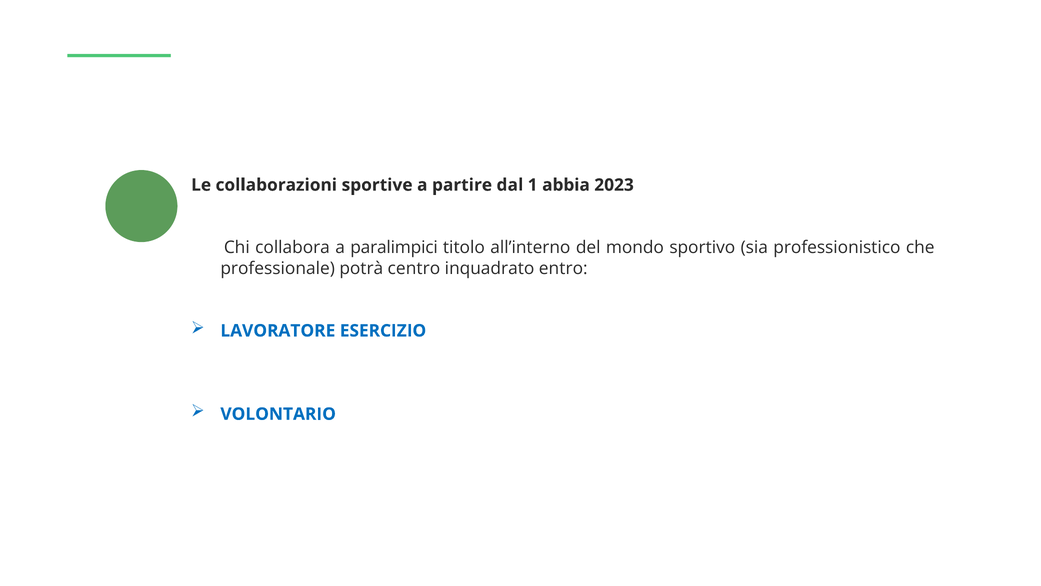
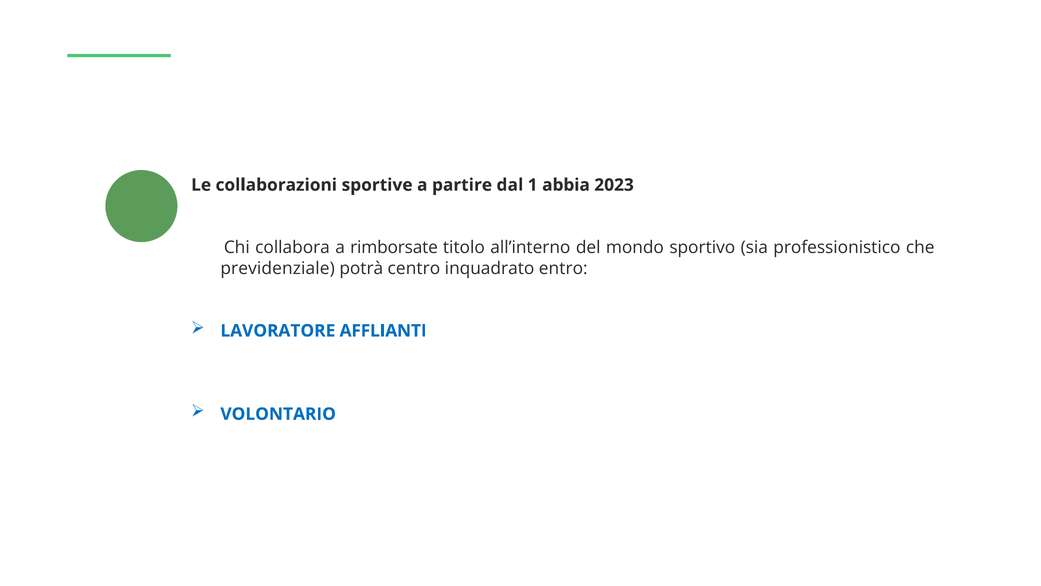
paralimpici: paralimpici -> rimborsate (394, 247)
professionale: professionale -> previdenziale (278, 268)
ESERCIZIO: ESERCIZIO -> AFFLIANTI (383, 331)
